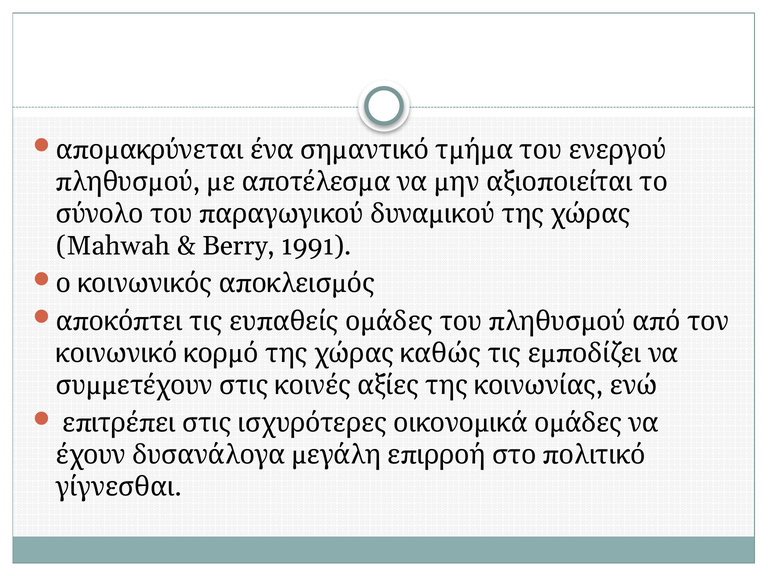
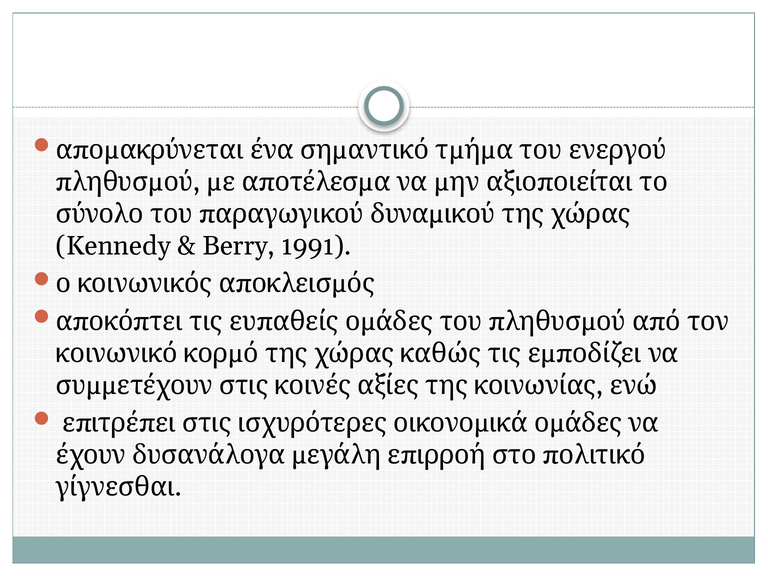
Mahwah: Mahwah -> Kennedy (113, 246)
